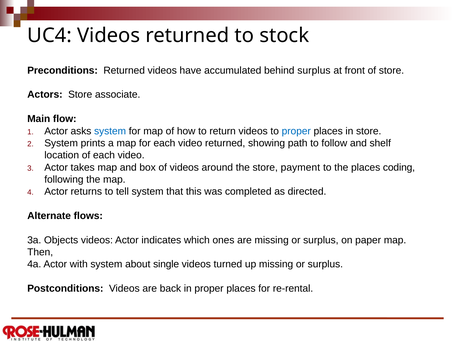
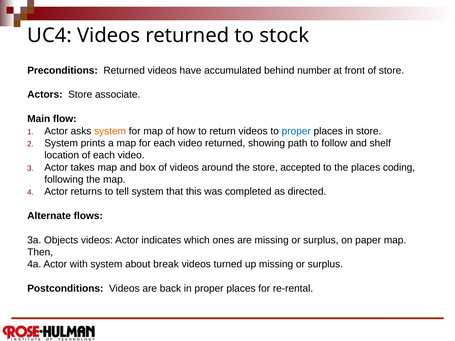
behind surplus: surplus -> number (314, 70)
system colour: blue -> orange (110, 131)
payment: payment -> accepted (300, 167)
single: single -> break (166, 265)
